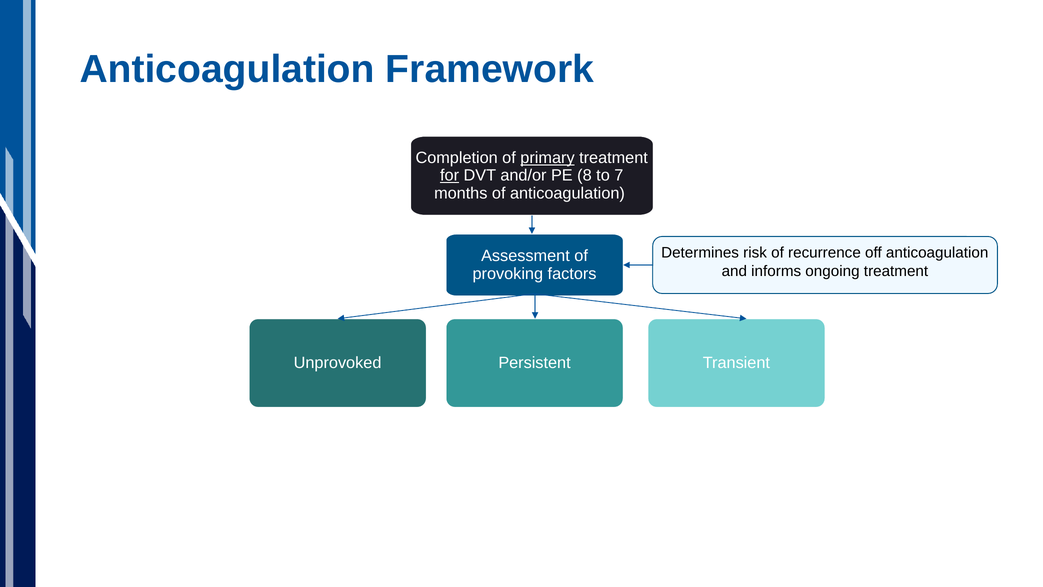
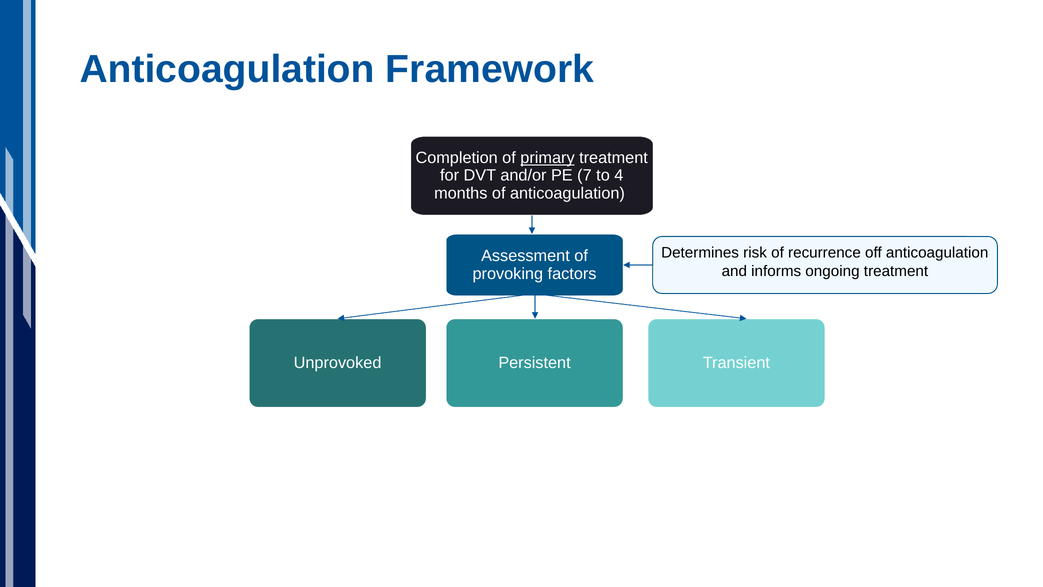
for underline: present -> none (450, 176)
8: 8 -> 7 (584, 176)
7: 7 -> 4 (619, 176)
